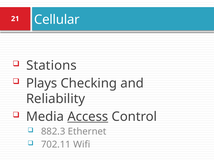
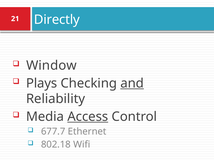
Cellular: Cellular -> Directly (57, 20)
Stations: Stations -> Window (51, 66)
and underline: none -> present (132, 83)
882.3: 882.3 -> 677.7 (53, 132)
702.11: 702.11 -> 802.18 (56, 145)
